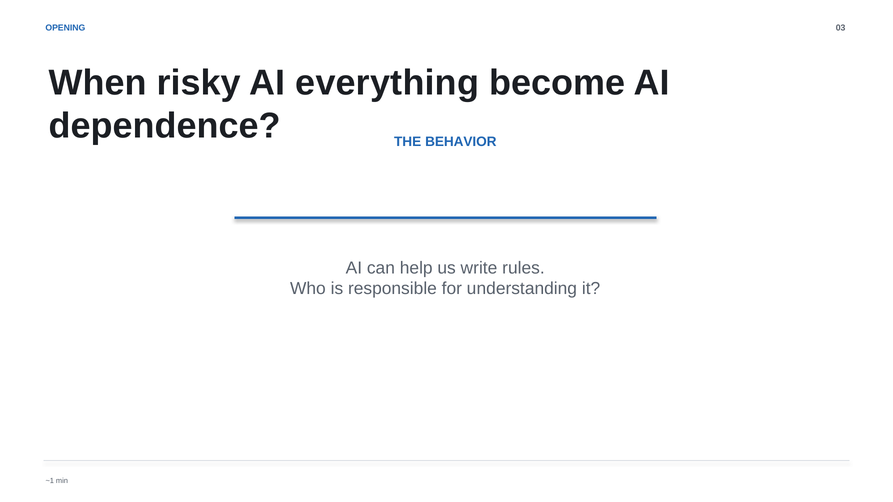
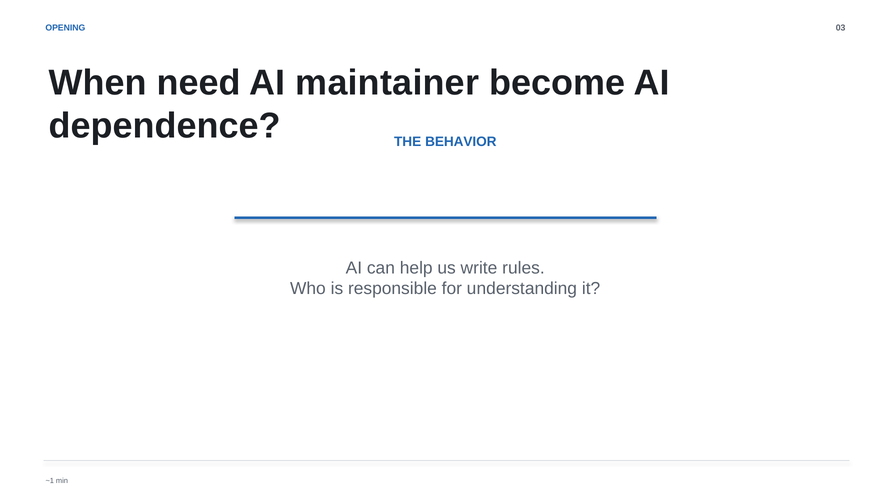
risky: risky -> need (199, 83)
everything: everything -> maintainer (387, 83)
